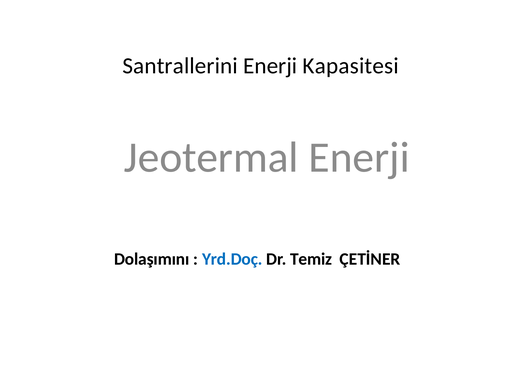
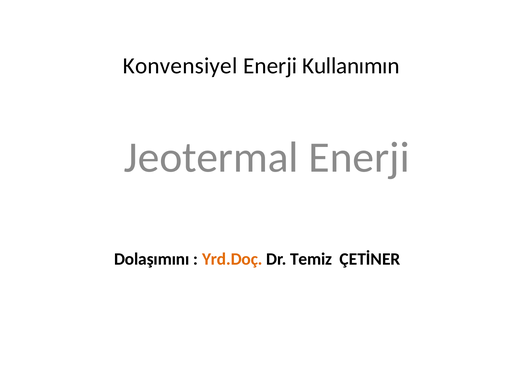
Santrallerini: Santrallerini -> Konvensiyel (180, 66)
Kapasitesi: Kapasitesi -> Kullanımın (351, 66)
Yrd.Doç colour: blue -> orange (232, 259)
